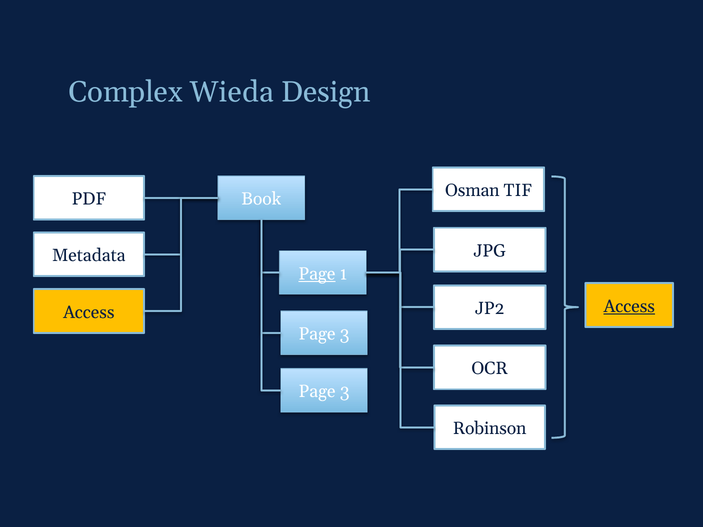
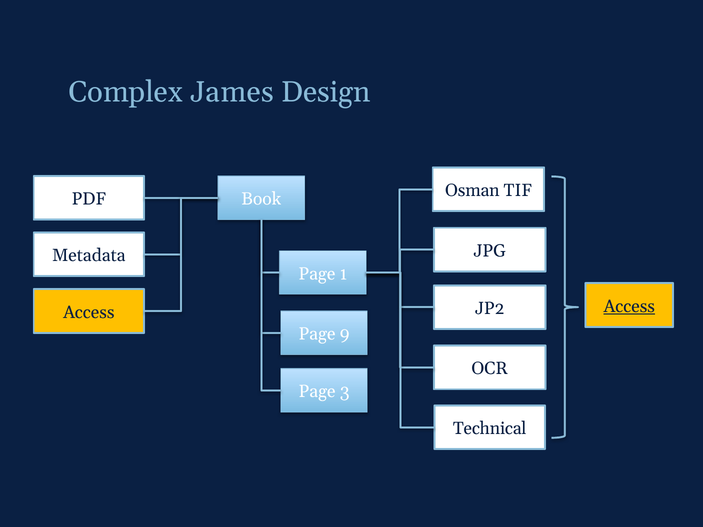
Wieda: Wieda -> James (232, 92)
Page underline: present -> none (317, 274)
3: 3 -> 9 (345, 334)
Robinson: Robinson -> Technical (490, 429)
